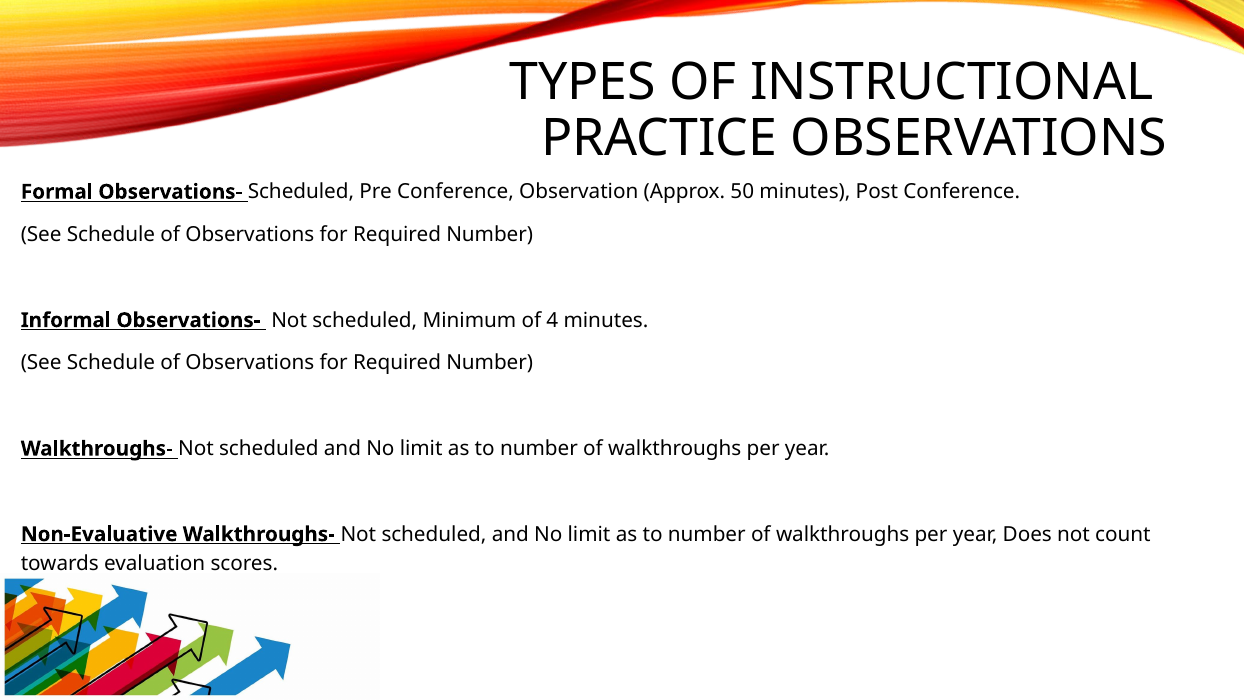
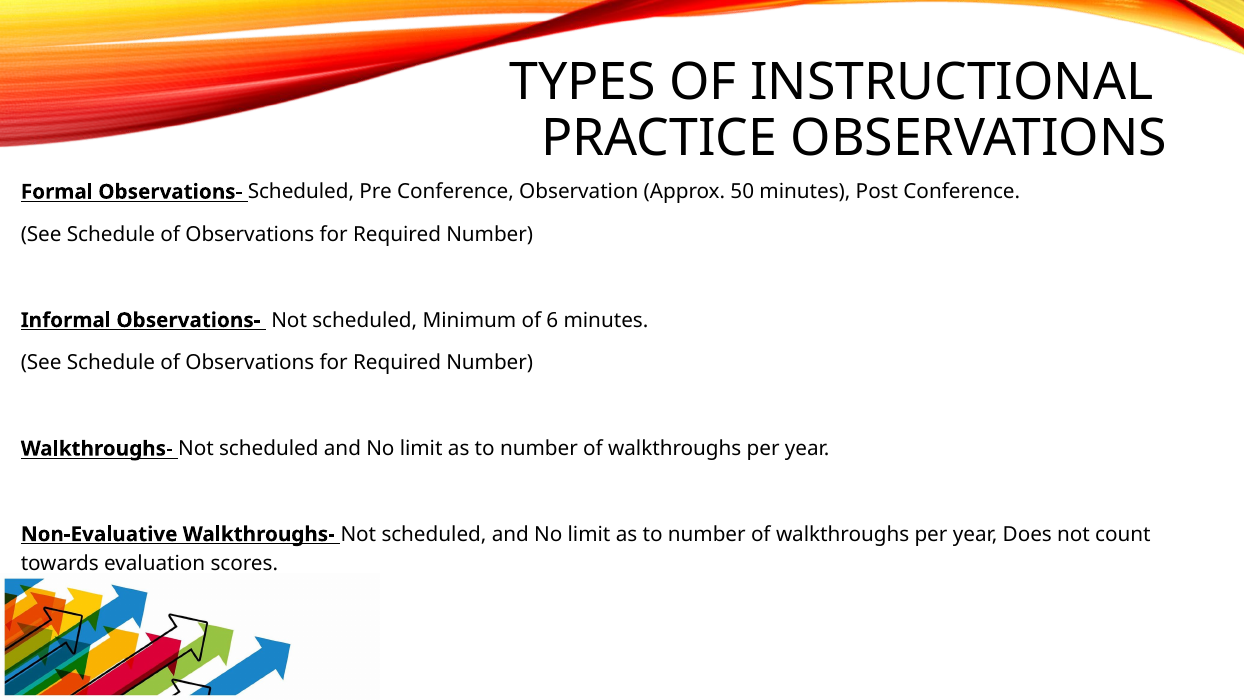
4: 4 -> 6 (552, 320)
